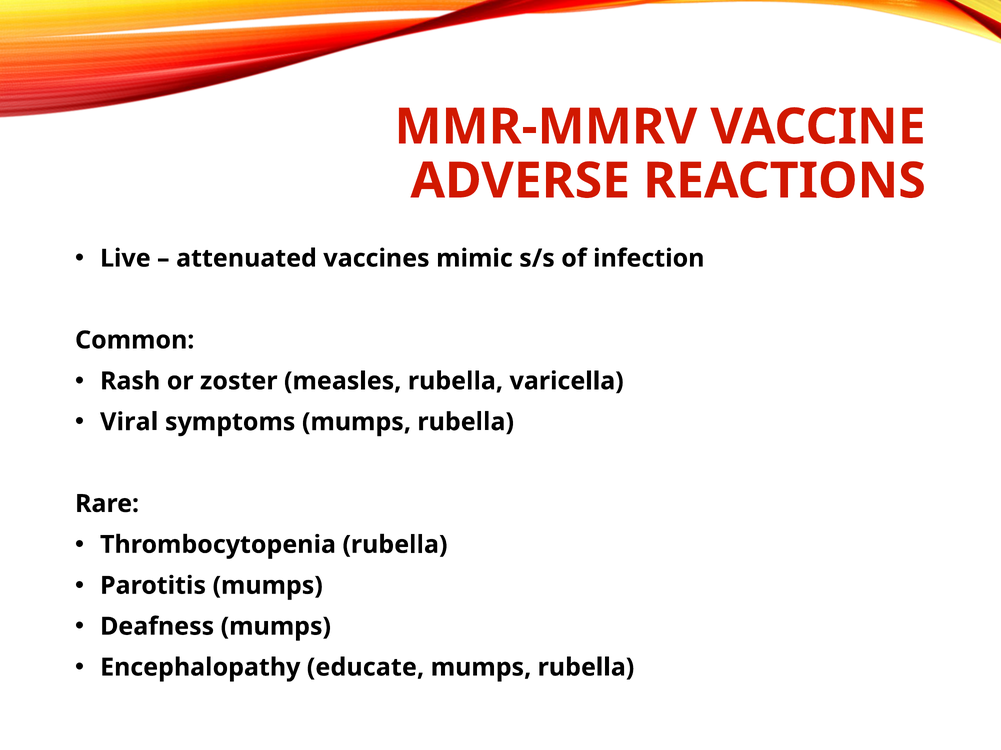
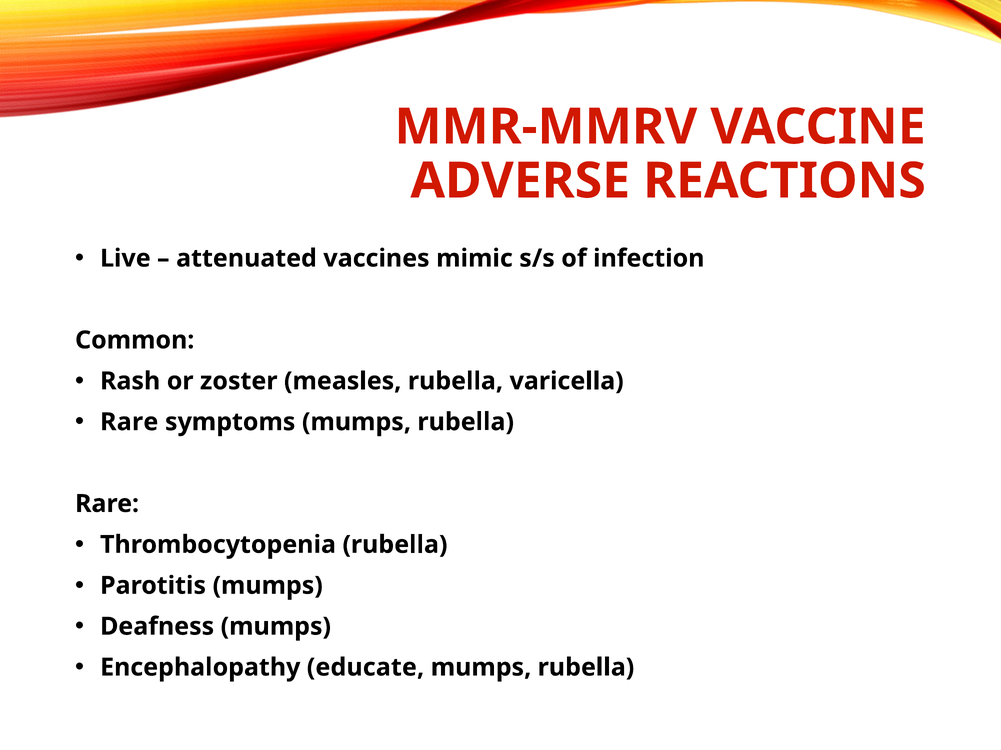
Viral: Viral -> Rare (129, 422)
